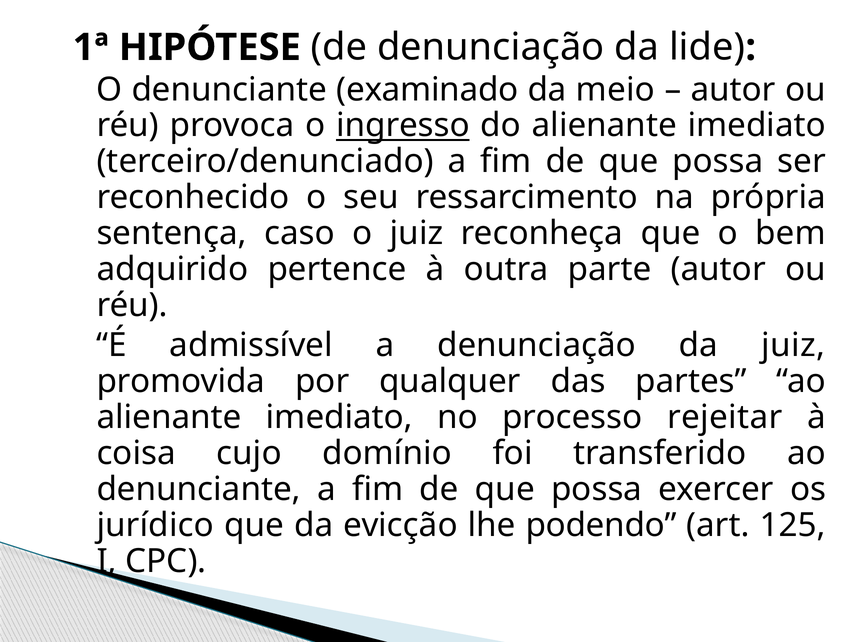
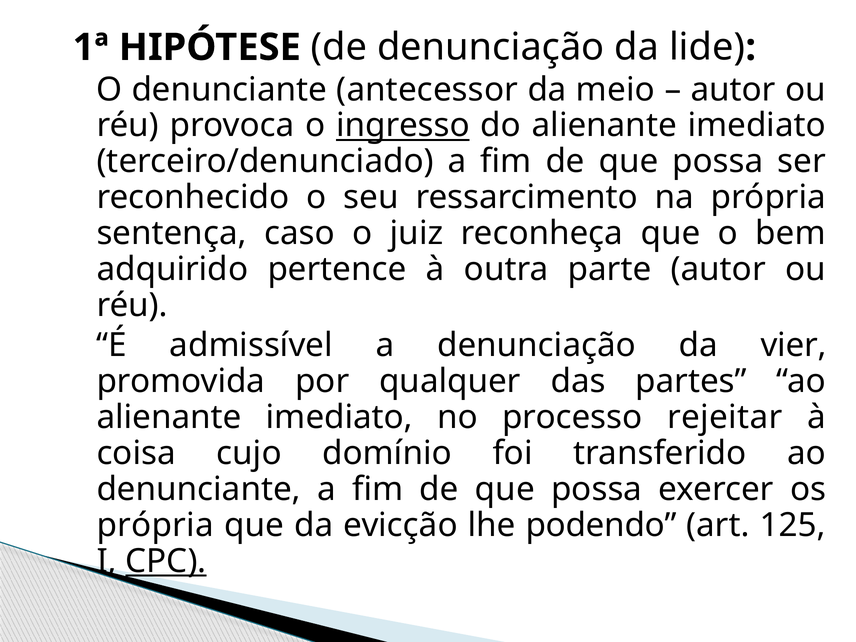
examinado: examinado -> antecessor (427, 90)
da juiz: juiz -> vier (794, 345)
jurídico: jurídico -> própria (155, 525)
CPC underline: none -> present (166, 561)
